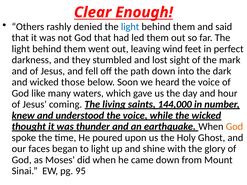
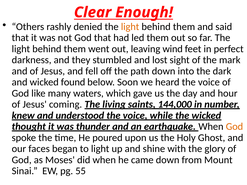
light colour: blue -> orange (130, 27)
those: those -> found (73, 82)
95: 95 -> 55 (81, 171)
